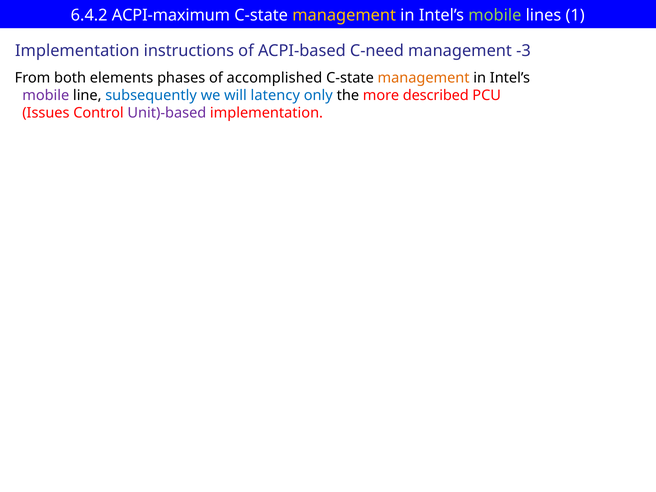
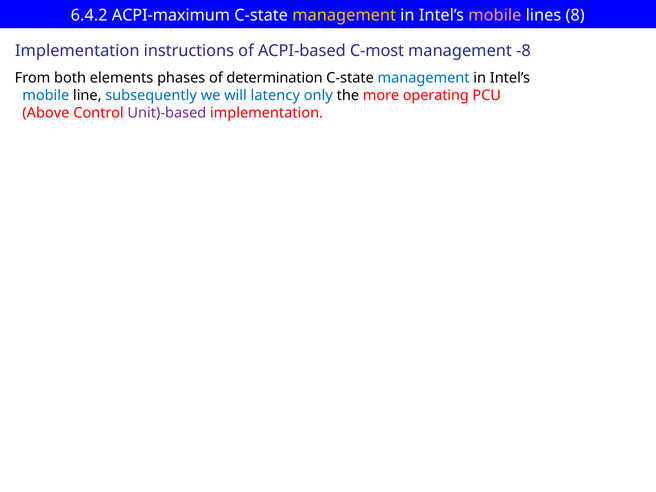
mobile colour: light green -> pink (495, 15)
1: 1 -> 8 (575, 15)
C-need: C-need -> C-most (377, 51)
-3: -3 -> -8 (523, 51)
accomplished: accomplished -> determination (275, 78)
management colour: orange -> blue (424, 78)
mobile colour: purple -> blue (46, 96)
described: described -> operating (436, 96)
Issues: Issues -> Above (46, 113)
